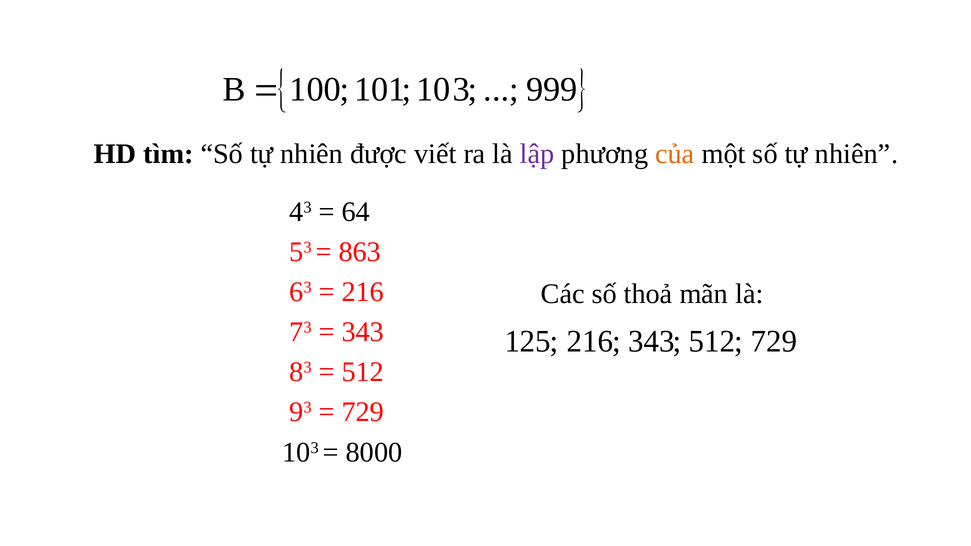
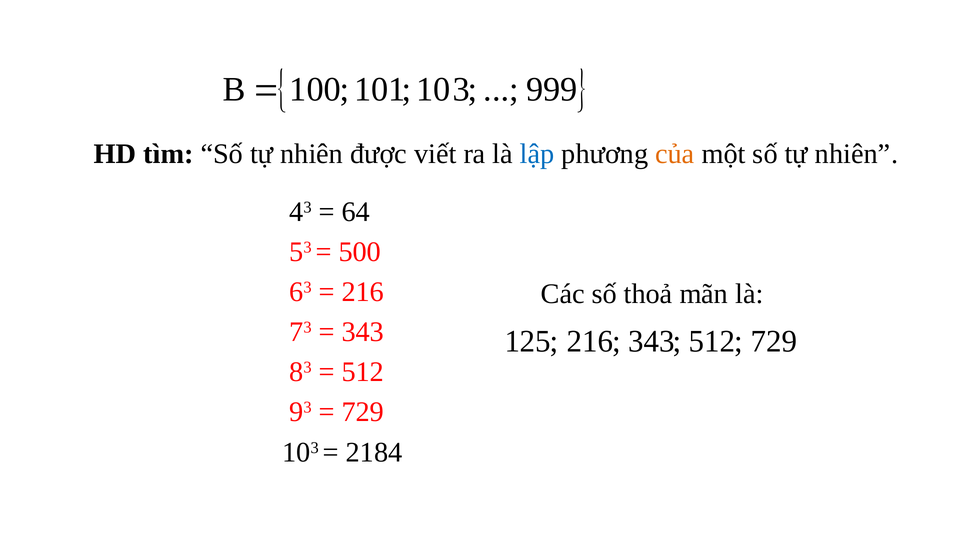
lập colour: purple -> blue (537, 154)
863: 863 -> 500 (360, 252)
8000: 8000 -> 2184 (374, 452)
